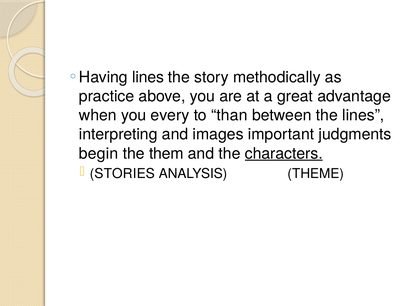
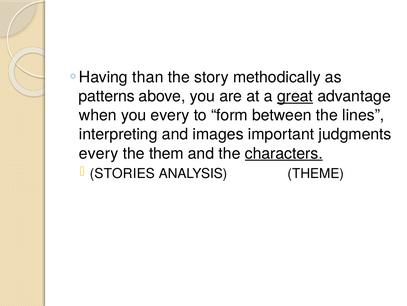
lines: lines -> than (148, 77)
practice: practice -> patterns (107, 96)
great underline: none -> present (295, 96)
than: than -> form (229, 115)
begin: begin -> every (99, 153)
